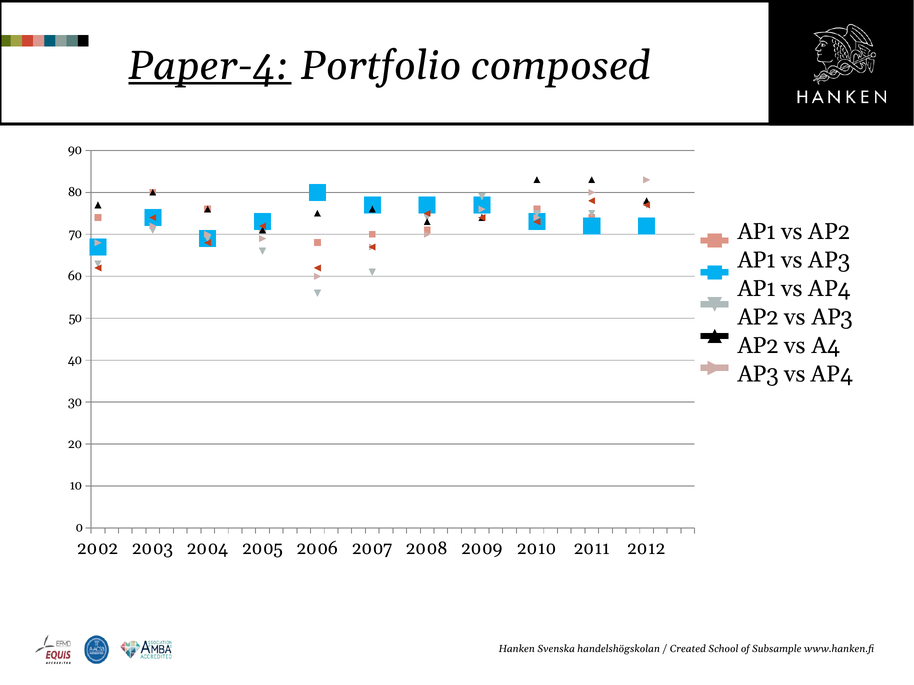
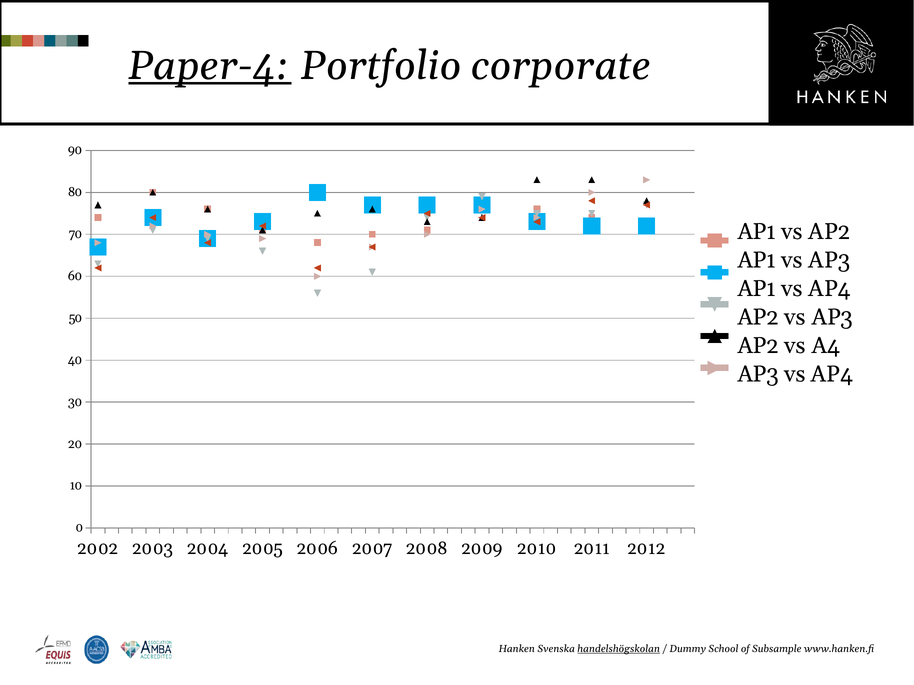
composed: composed -> corporate (561, 66)
handelshögskolan underline: none -> present (619, 649)
Created: Created -> Dummy (688, 649)
